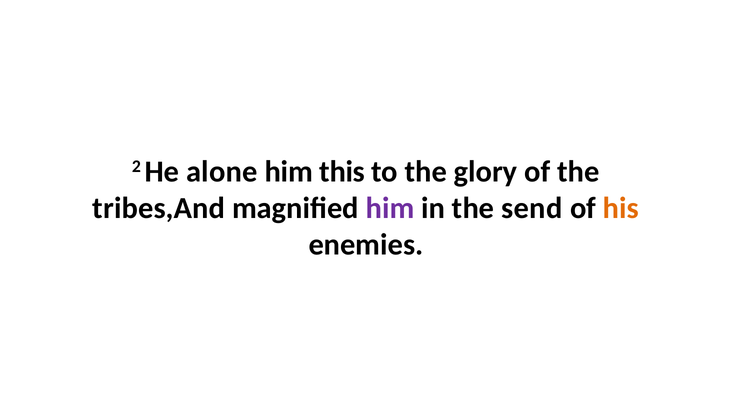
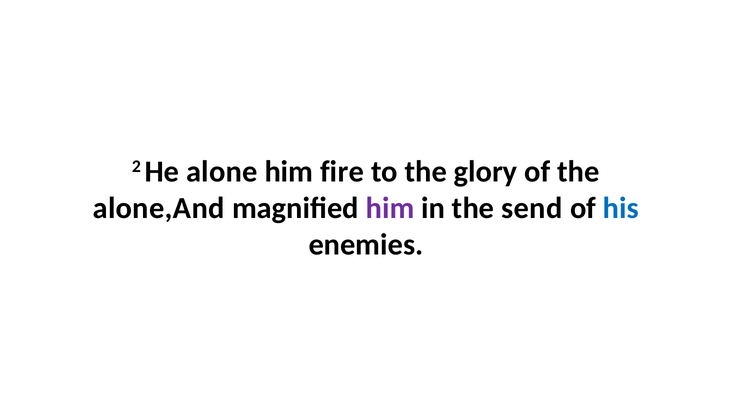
this: this -> fire (342, 171)
tribes,And: tribes,And -> alone,And (159, 208)
his colour: orange -> blue (621, 208)
